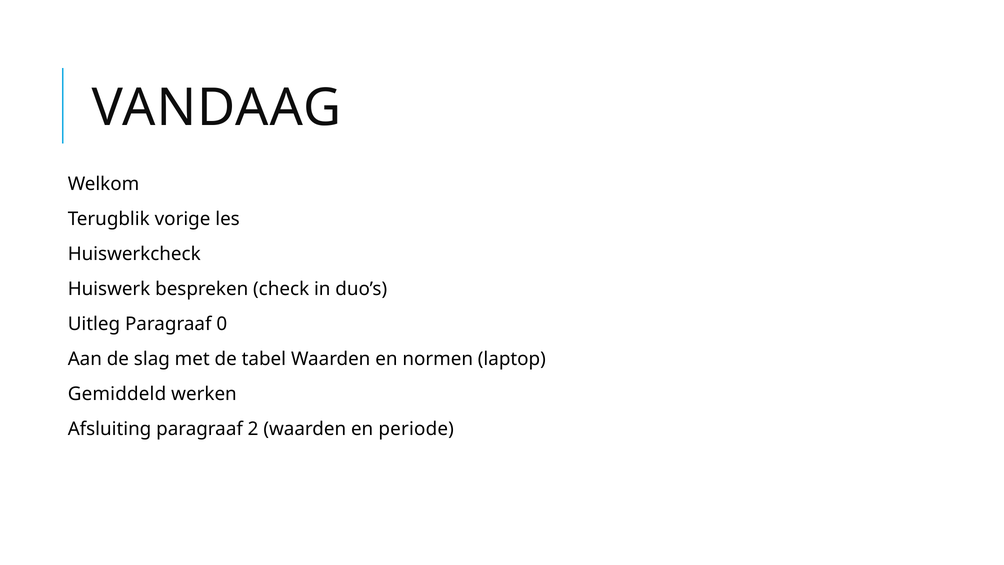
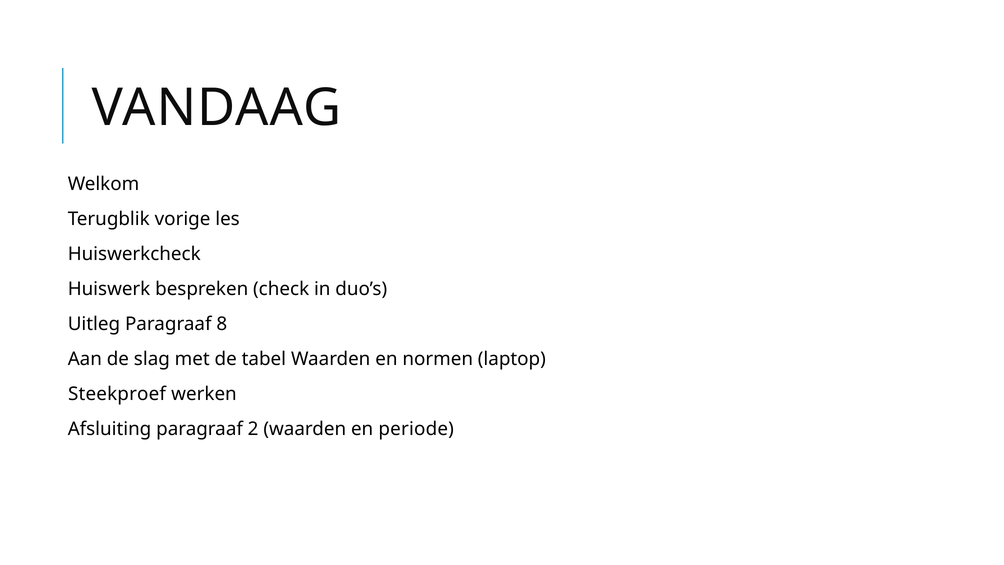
0: 0 -> 8 (222, 324)
Gemiddeld: Gemiddeld -> Steekproef (117, 394)
